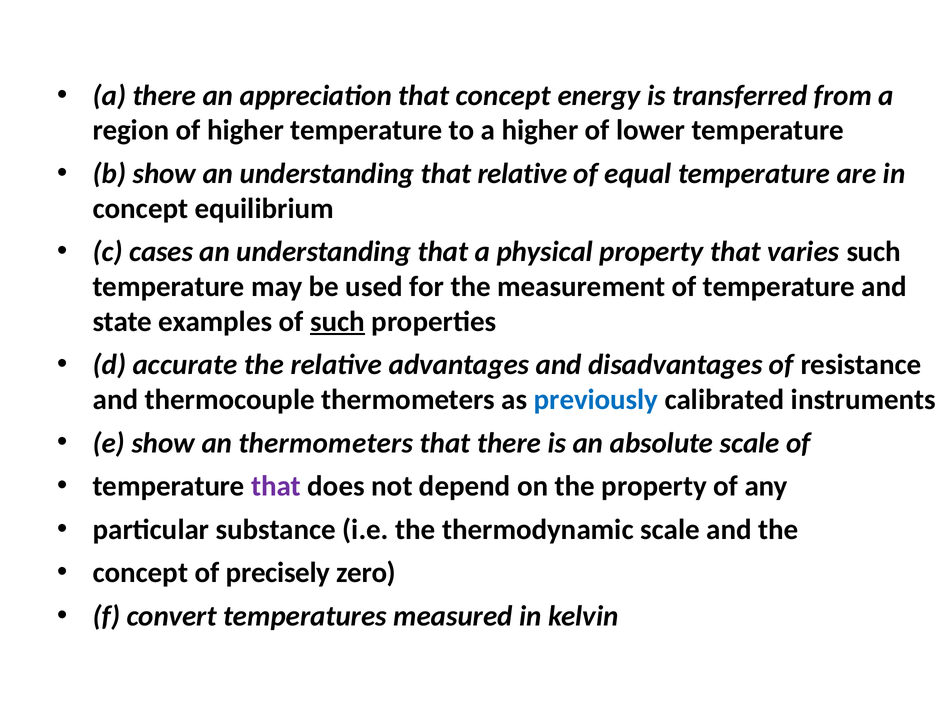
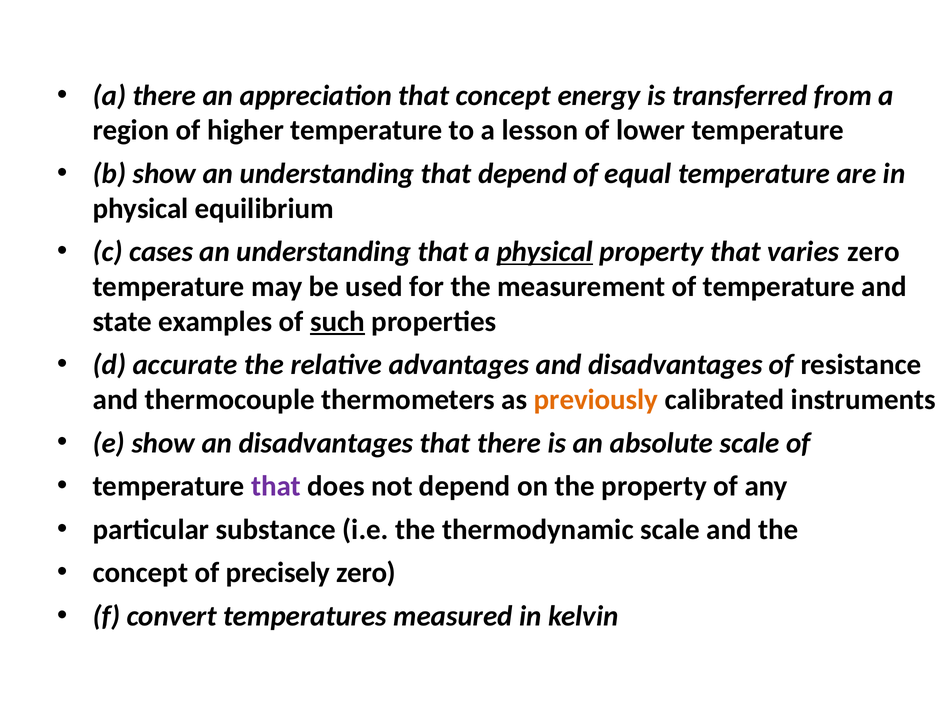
a higher: higher -> lesson (540, 130)
that relative: relative -> depend (522, 174)
concept: concept -> physical (141, 209)
physical underline: none -> present (545, 252)
varies such: such -> zero (874, 252)
previously colour: blue -> orange (596, 400)
an thermometers: thermometers -> disadvantages (326, 443)
